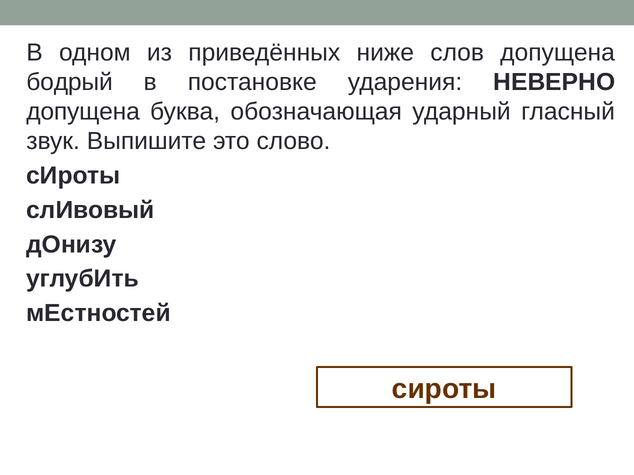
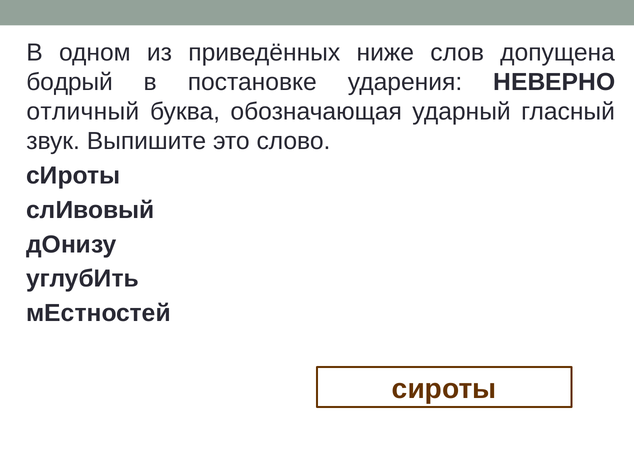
допущена: допущена -> отличный (83, 112)
